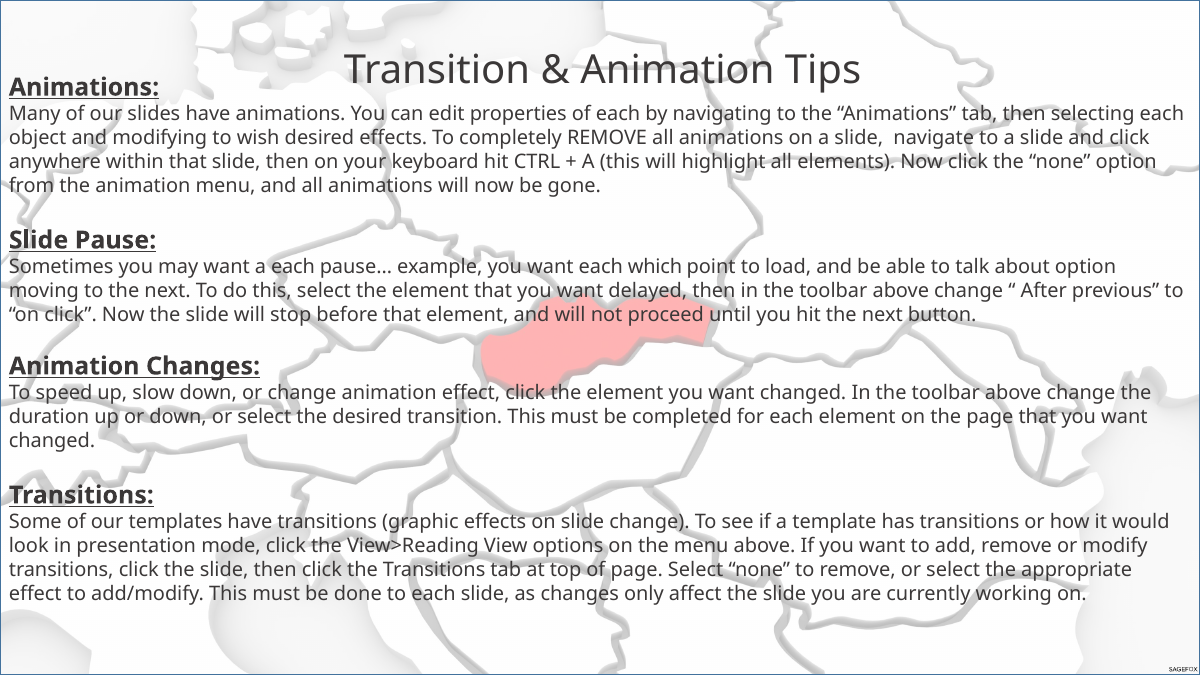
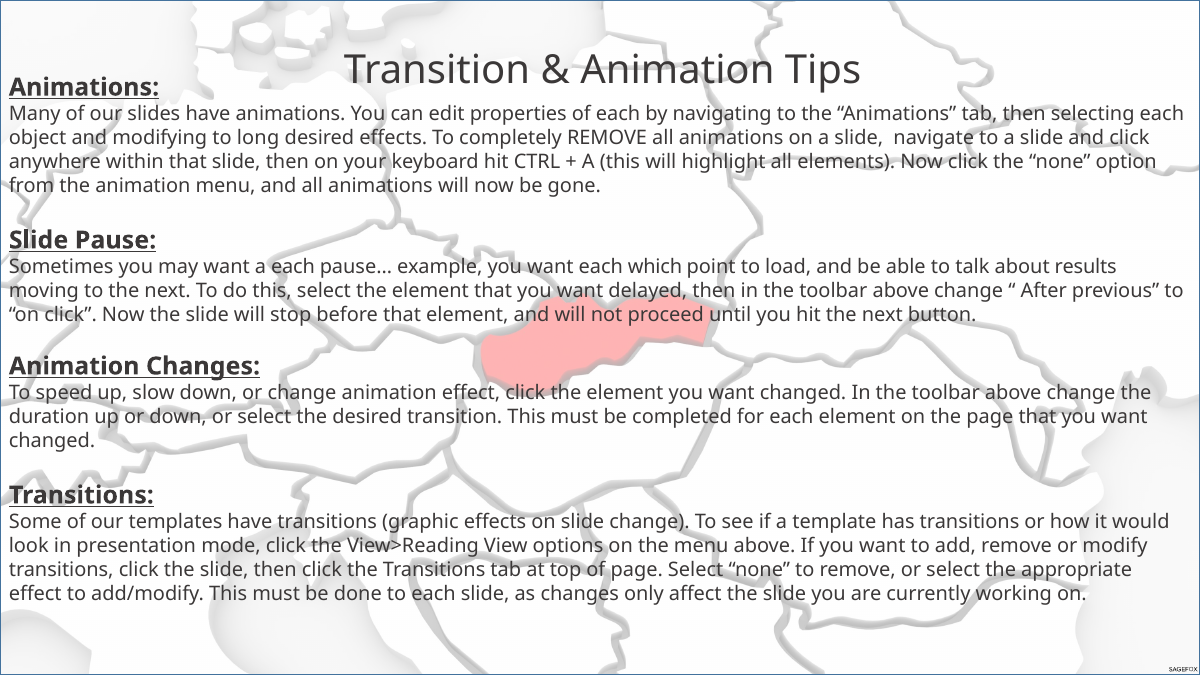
wish: wish -> long (258, 138)
about option: option -> results (1086, 267)
